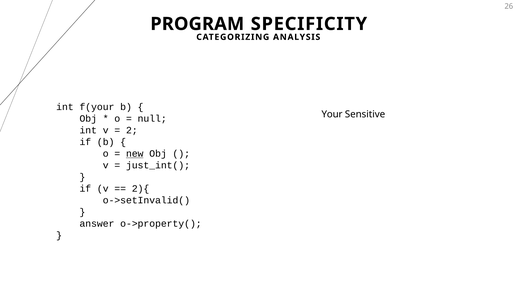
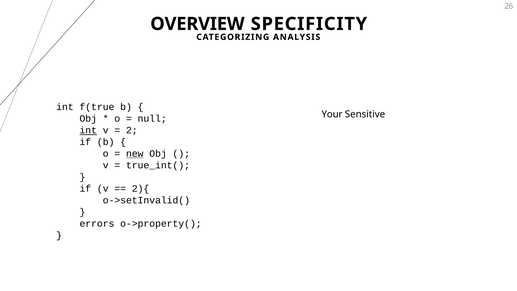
PROGRAM: PROGRAM -> OVERVIEW (197, 24)
f(your: f(your -> f(true (97, 107)
int underline: none -> present (88, 130)
just_int(: just_int( -> true_int( (158, 165)
answer: answer -> errors (97, 223)
